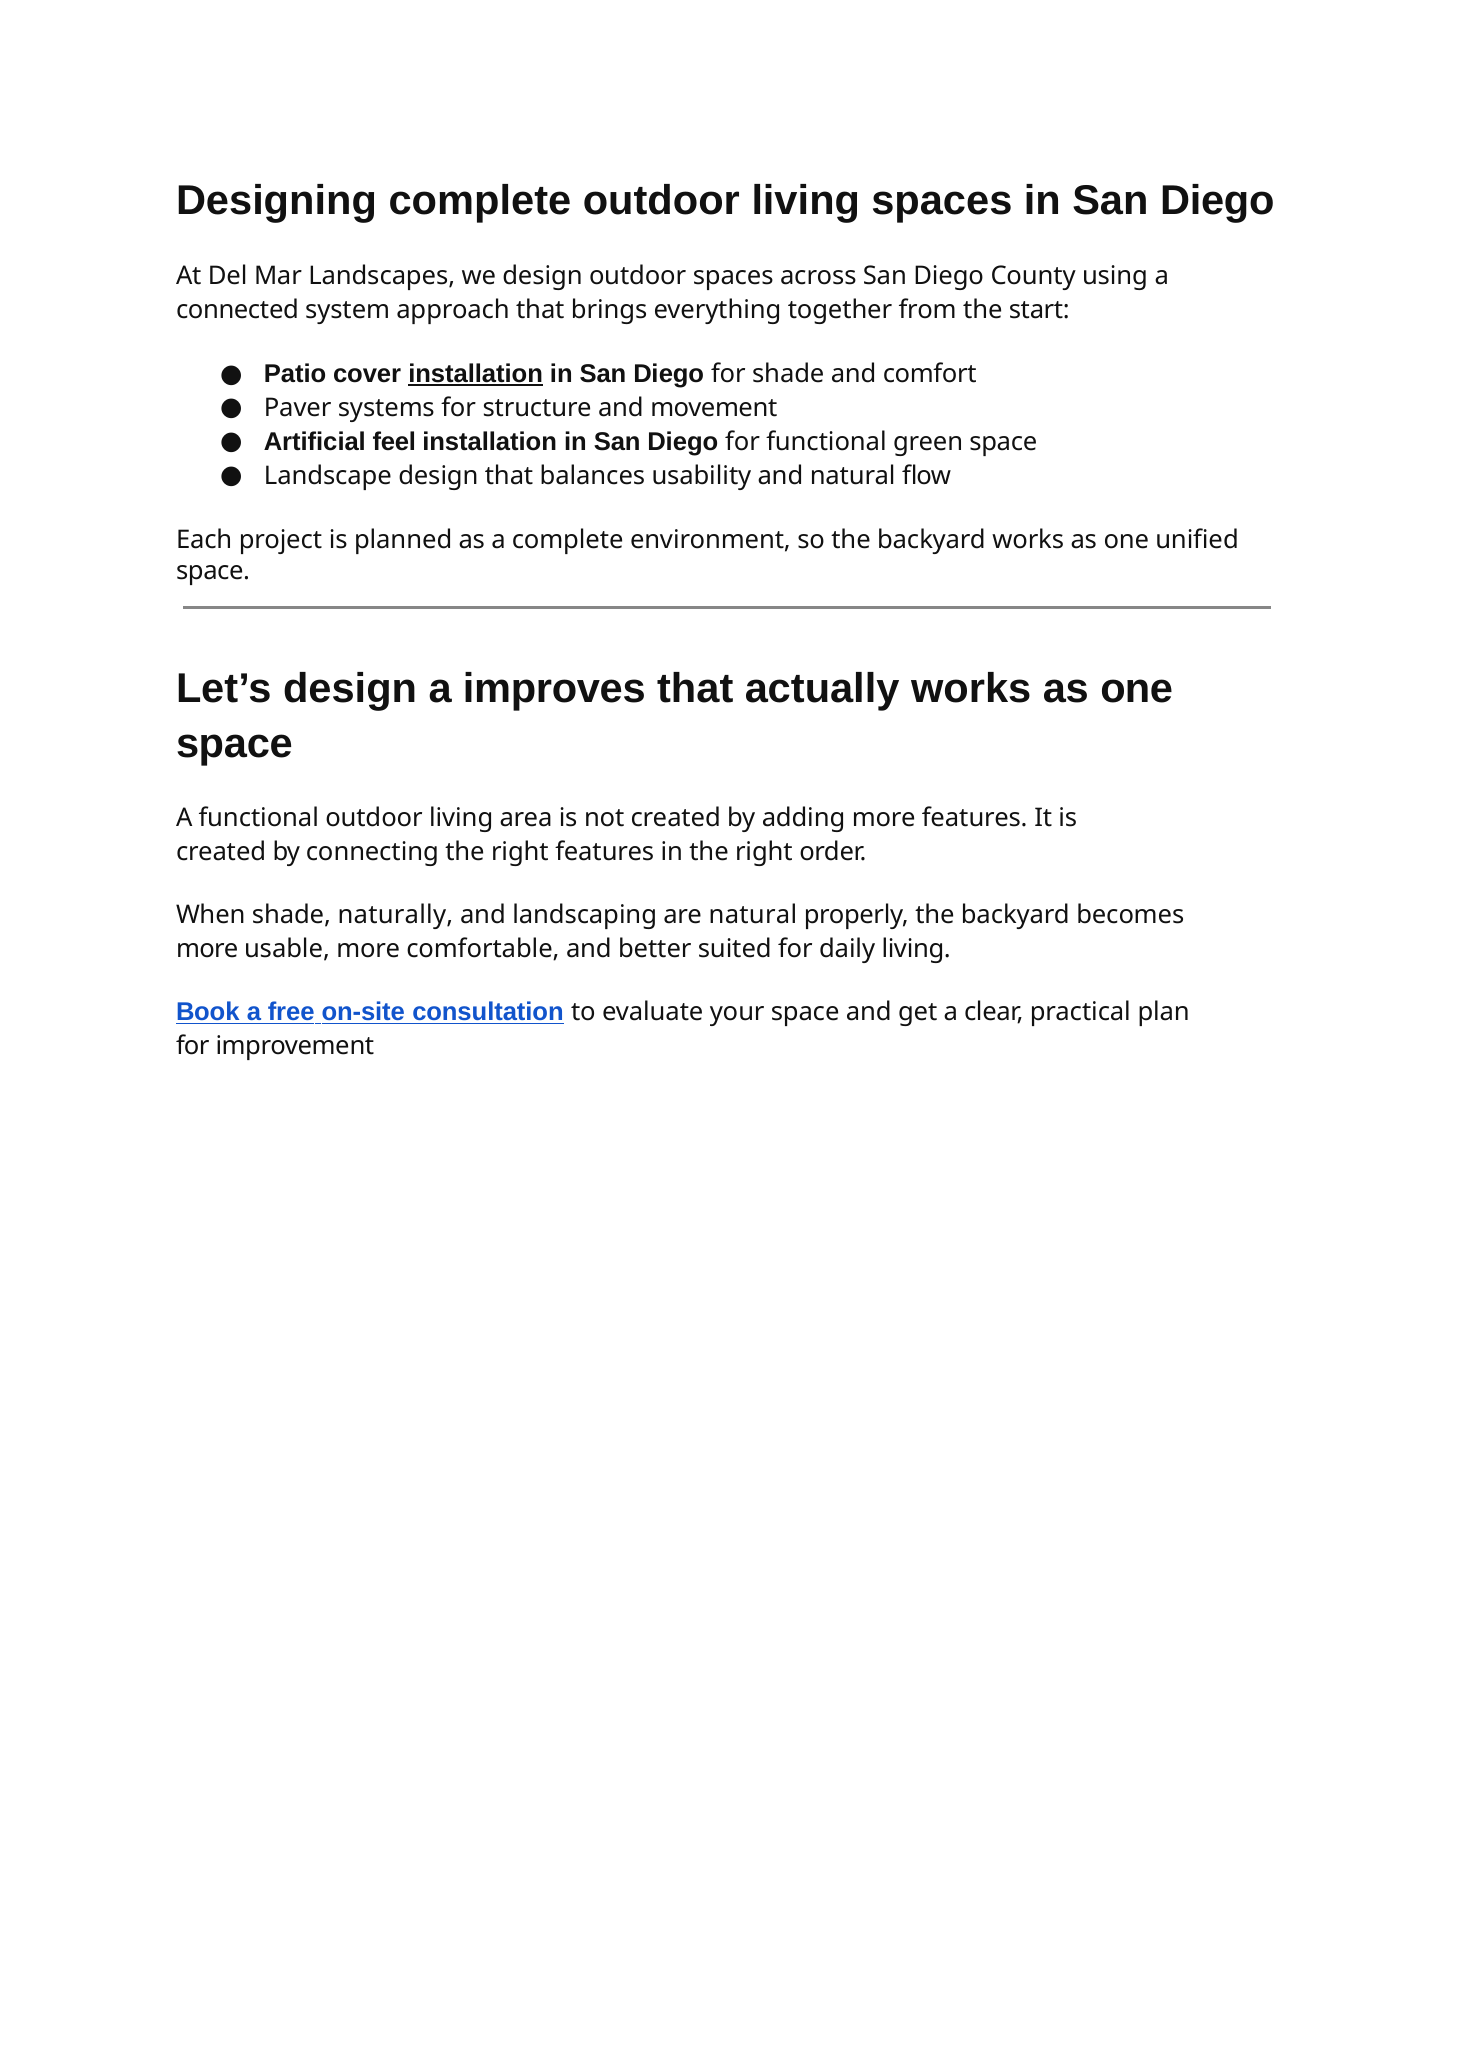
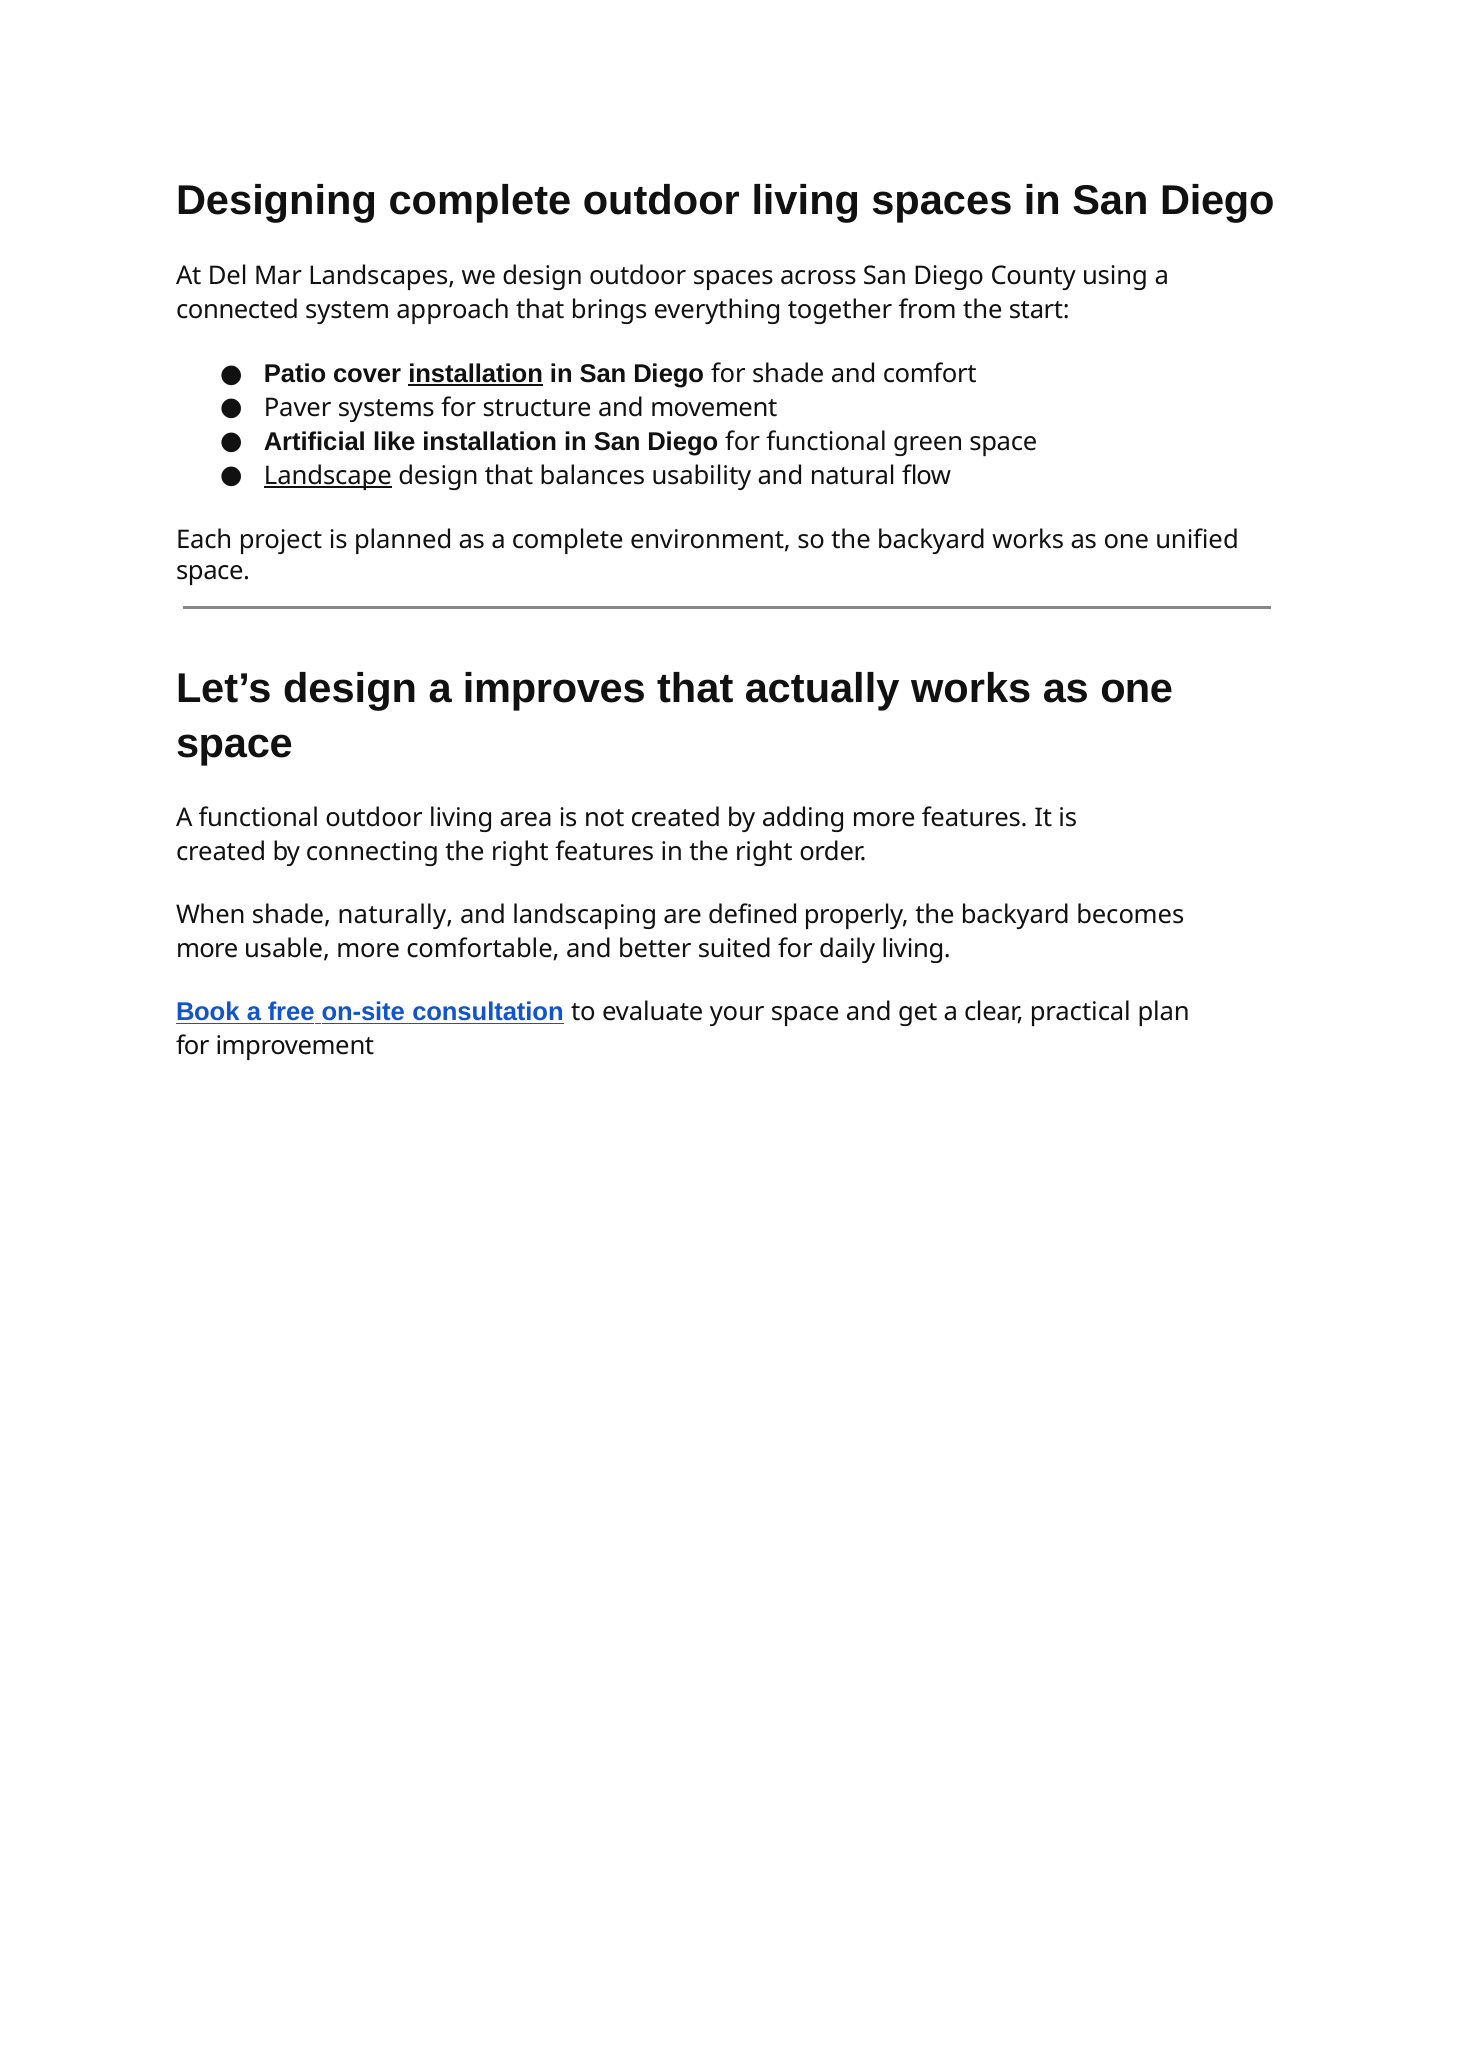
feel: feel -> like (394, 442)
Landscape underline: none -> present (328, 476)
are natural: natural -> defined (753, 915)
